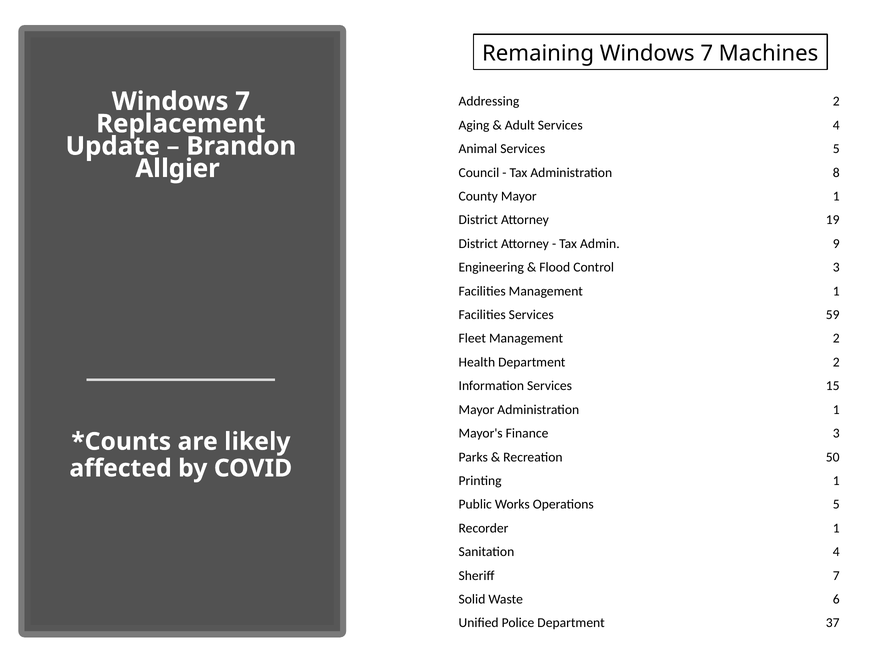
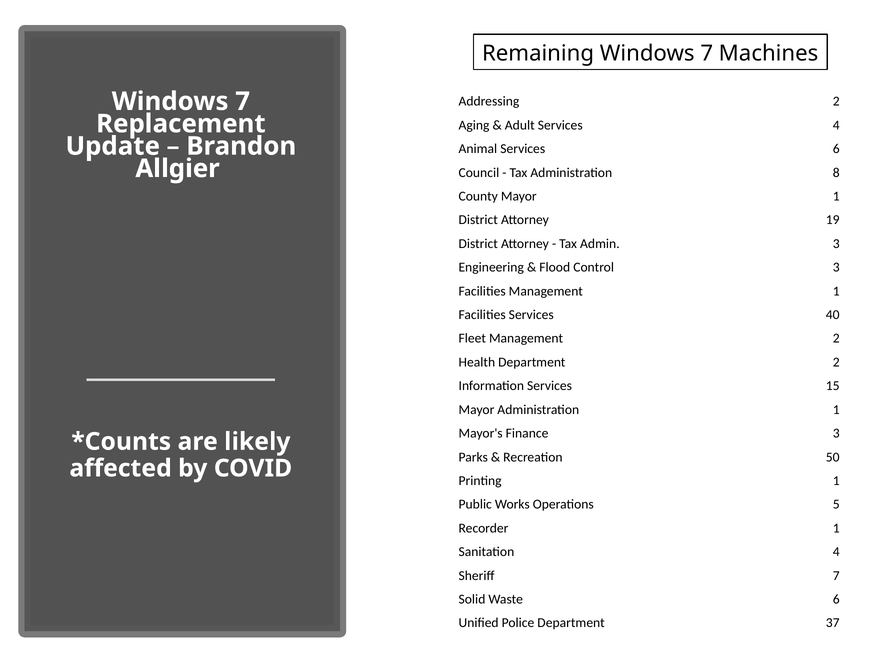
Services 5: 5 -> 6 (836, 149)
Admin 9: 9 -> 3 (836, 244)
59: 59 -> 40 (833, 315)
